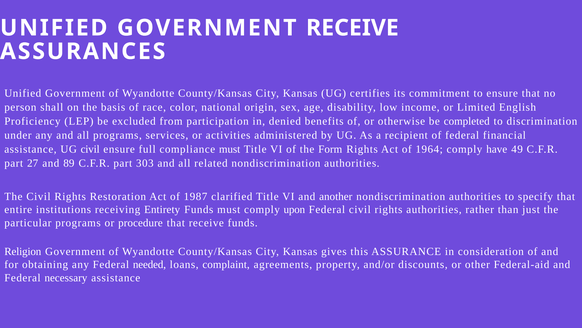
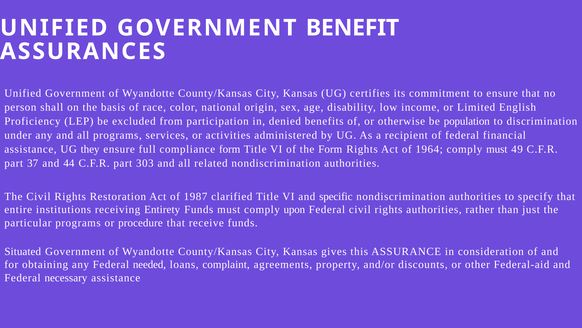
GOVERNMENT RECEIVE: RECEIVE -> BENEFIT (353, 28)
completed: completed -> population (467, 121)
UG civil: civil -> they (90, 149)
compliance must: must -> form (230, 149)
comply have: have -> must (497, 149)
27: 27 -> 37 (33, 163)
89: 89 -> 44 (69, 163)
another: another -> specific (336, 196)
Religion: Religion -> Situated (23, 251)
